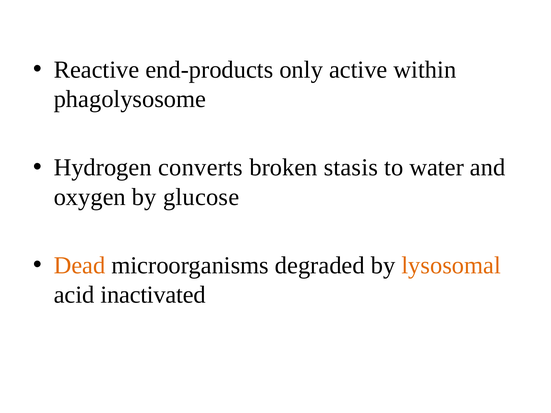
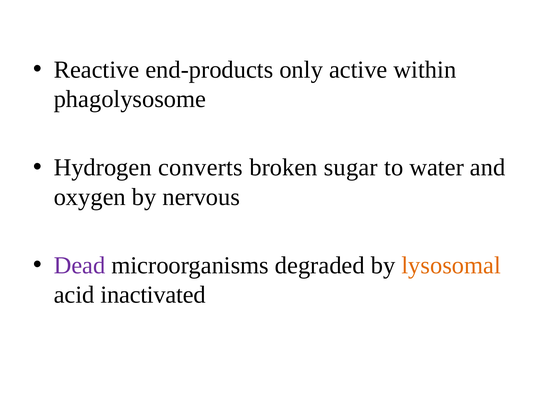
stasis: stasis -> sugar (351, 168)
glucose: glucose -> nervous (201, 197)
Dead colour: orange -> purple (80, 266)
